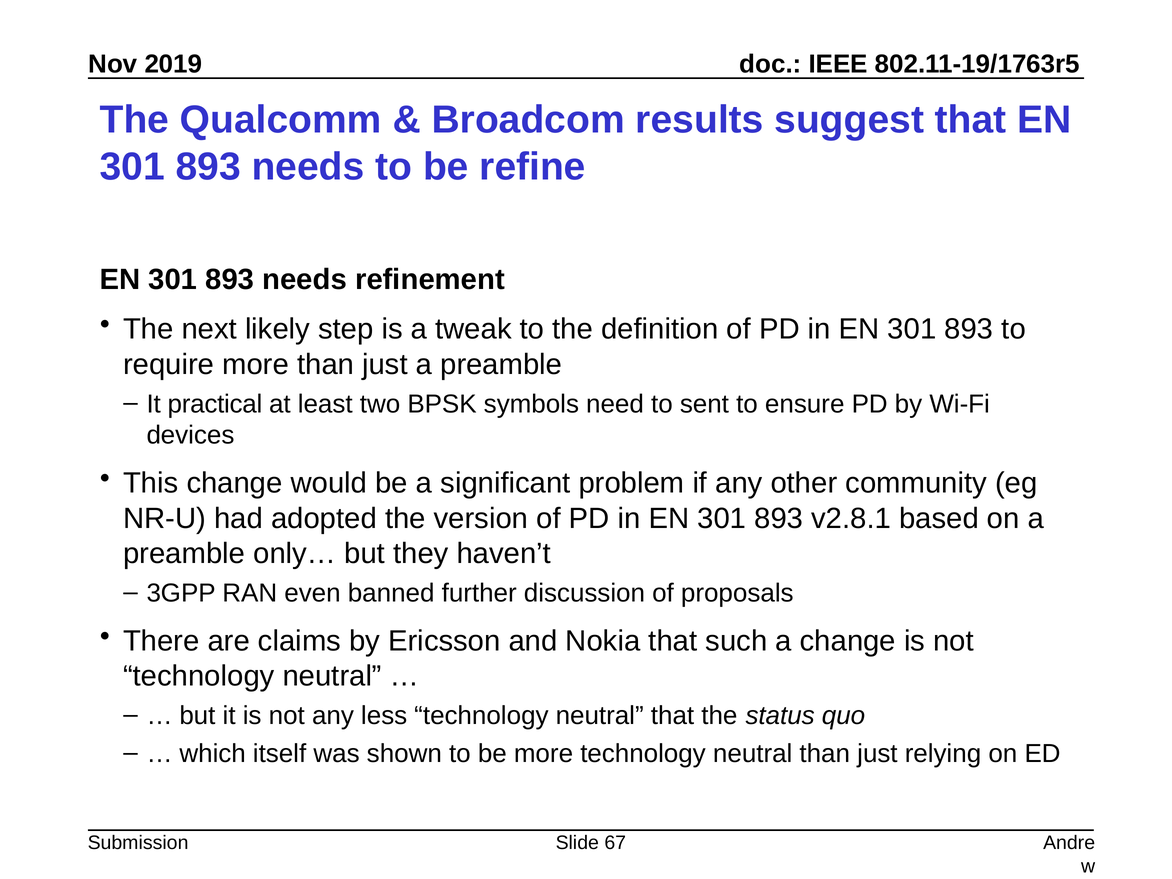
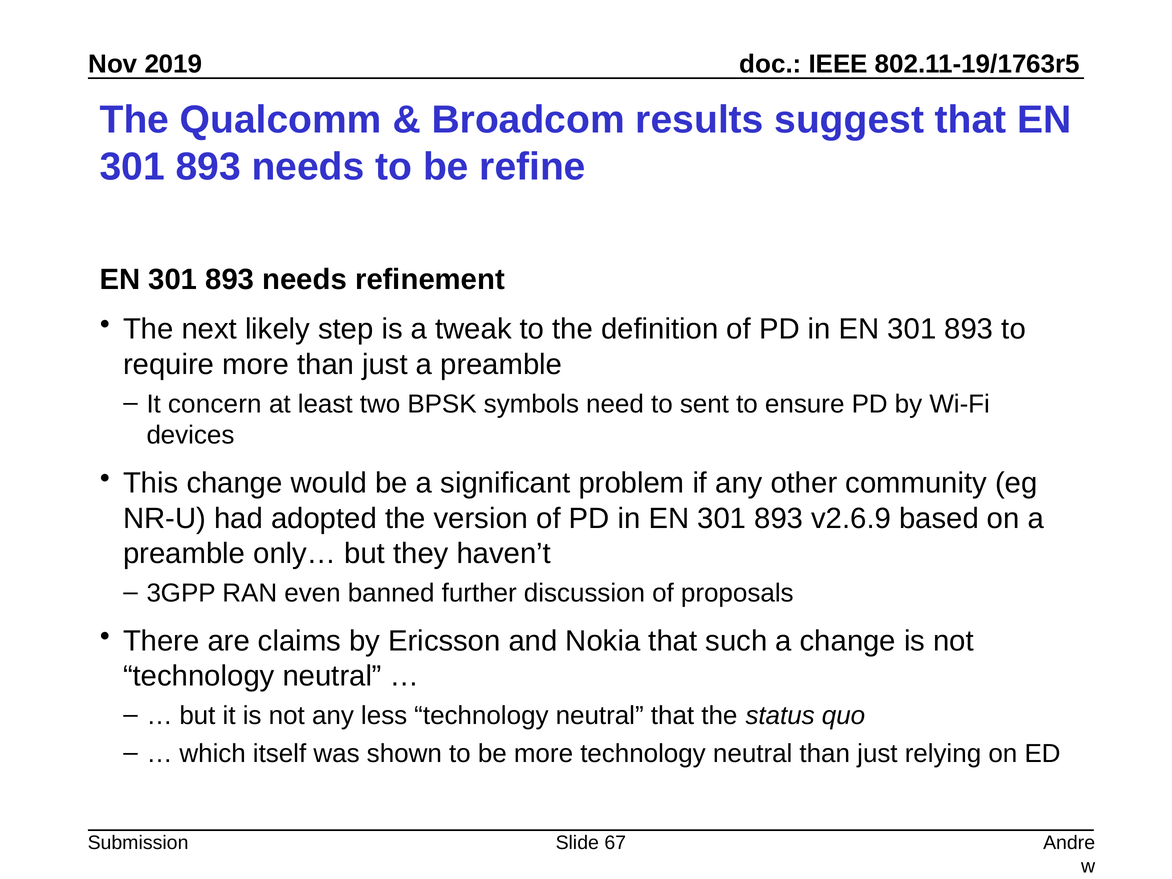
practical: practical -> concern (215, 404)
v2.8.1: v2.8.1 -> v2.6.9 (851, 518)
